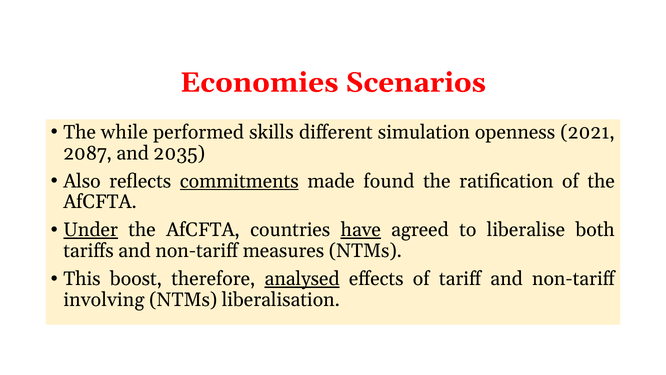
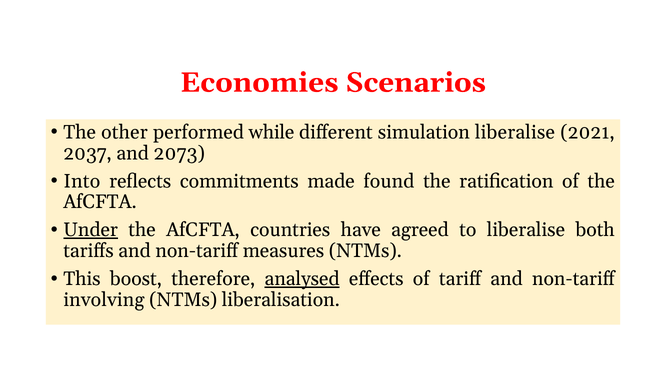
while: while -> other (124, 132)
skills: skills -> while (272, 132)
simulation openness: openness -> liberalise (515, 132)
2087: 2087 -> 2037 (88, 153)
2035: 2035 -> 2073 (179, 153)
Also: Also -> Into (82, 181)
commitments underline: present -> none (239, 181)
have underline: present -> none (361, 230)
